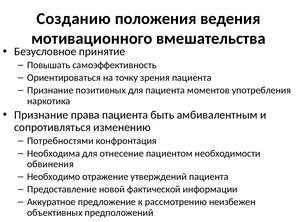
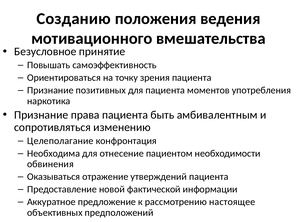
Потребностями: Потребностями -> Целеполагание (60, 141)
Необходимо: Необходимо -> Оказываться (54, 177)
неизбежен: неизбежен -> настоящее (232, 203)
